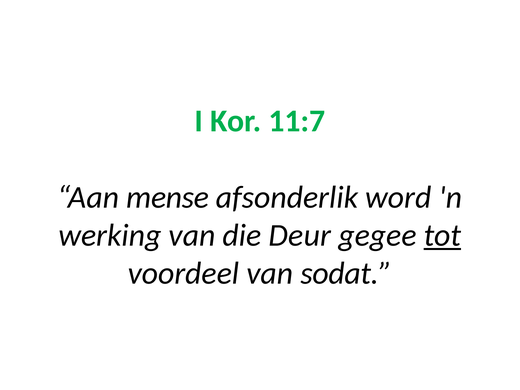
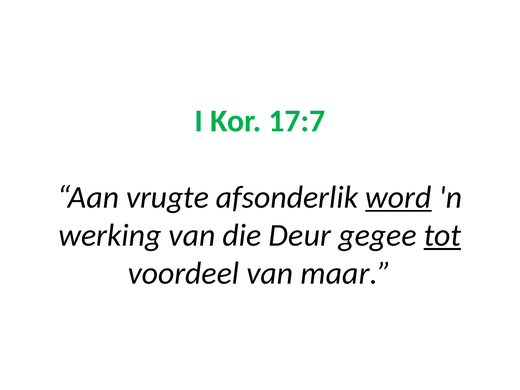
11:7: 11:7 -> 17:7 (297, 121)
mense: mense -> vrugte (168, 197)
word underline: none -> present (398, 197)
sodat: sodat -> maar (346, 273)
